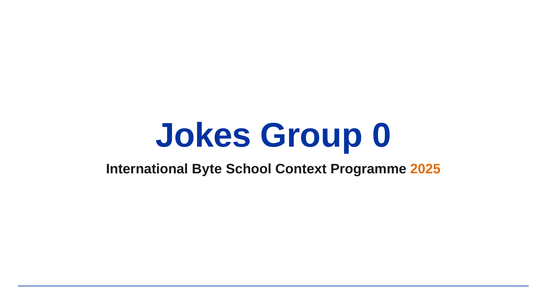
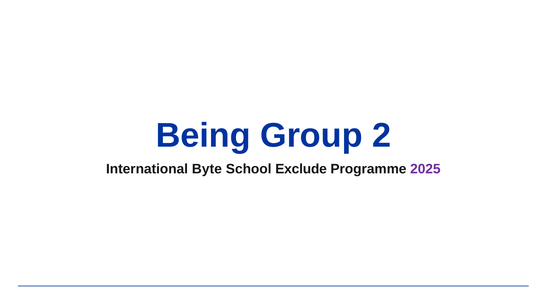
Jokes: Jokes -> Being (203, 135)
0: 0 -> 2 (382, 135)
Context: Context -> Exclude (301, 169)
2025 colour: orange -> purple (425, 169)
